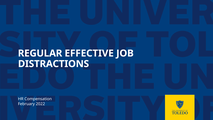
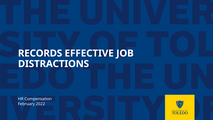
REGULAR: REGULAR -> RECORDS (40, 53)
